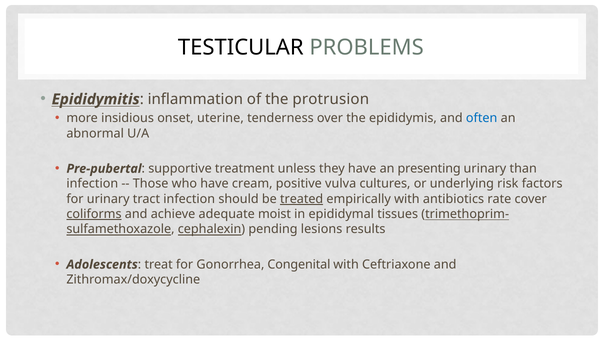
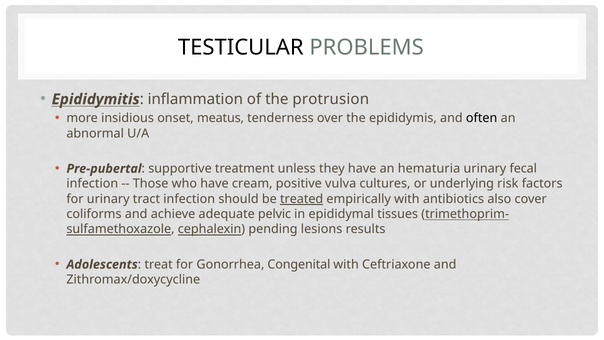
uterine: uterine -> meatus (220, 118)
often colour: blue -> black (482, 118)
presenting: presenting -> hematuria (429, 169)
than: than -> fecal (523, 169)
rate: rate -> also (499, 199)
coliforms underline: present -> none (94, 214)
moist: moist -> pelvic (275, 214)
